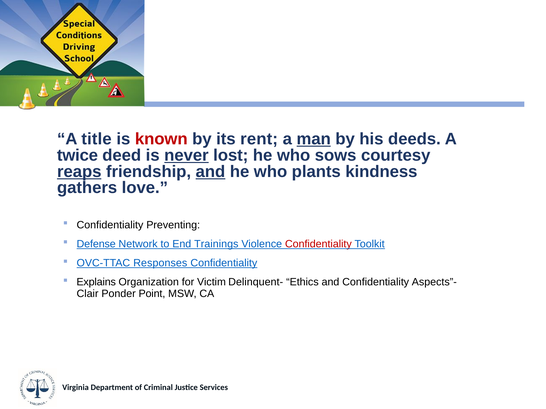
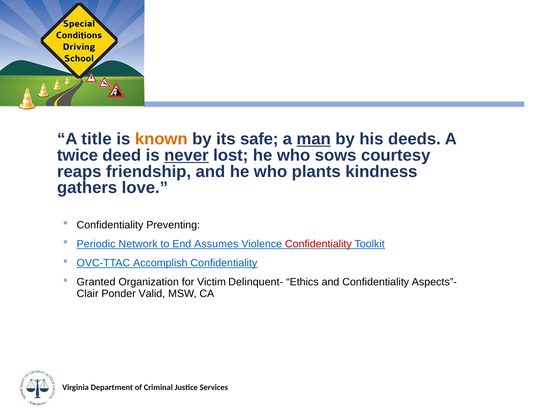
known colour: red -> orange (161, 139)
rent: rent -> safe (259, 139)
reaps underline: present -> none (79, 172)
and underline: present -> none (210, 172)
Defense: Defense -> Periodic (96, 244)
Trainings: Trainings -> Assumes (216, 244)
Responses: Responses -> Accomplish (160, 263)
Explains: Explains -> Granted (96, 282)
Point: Point -> Valid (152, 294)
